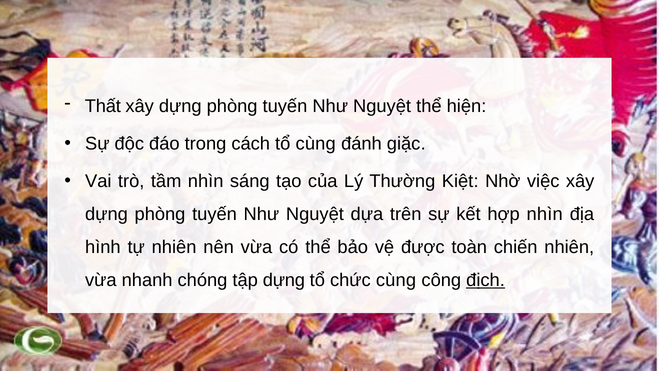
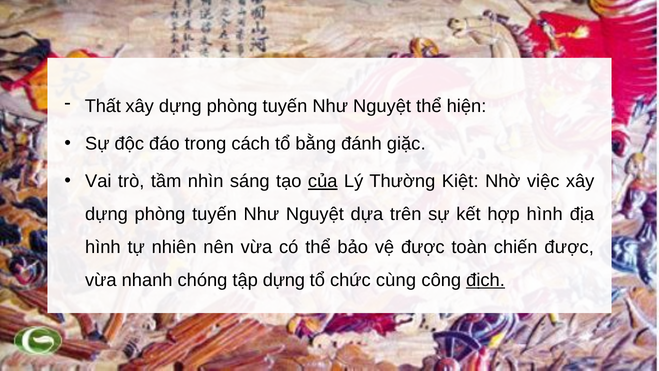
tổ cùng: cùng -> bằng (316, 144)
của underline: none -> present (323, 181)
hợp nhìn: nhìn -> hình (545, 214)
chiến nhiên: nhiên -> được (569, 247)
